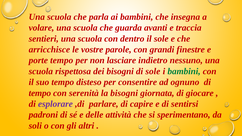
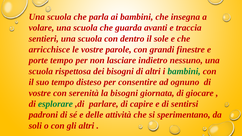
di sole: sole -> altri (153, 71)
tempo: tempo -> vostre (40, 93)
esplorare colour: purple -> green (55, 104)
